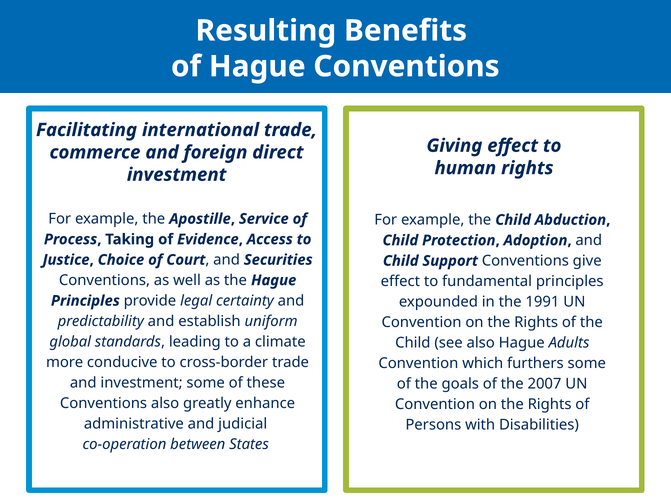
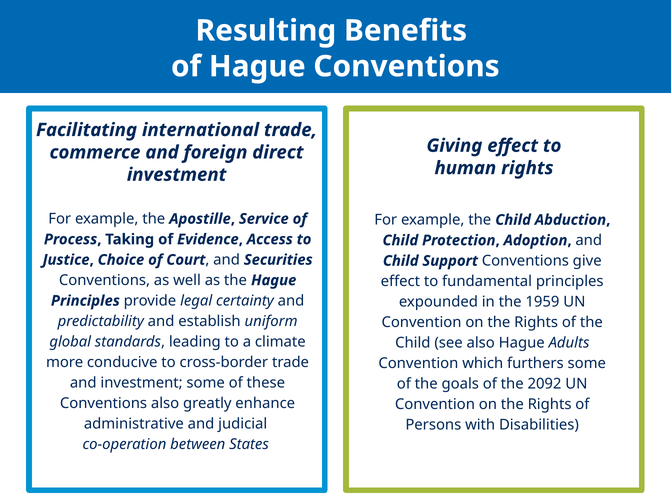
1991: 1991 -> 1959 (542, 302)
2007: 2007 -> 2092 (545, 384)
